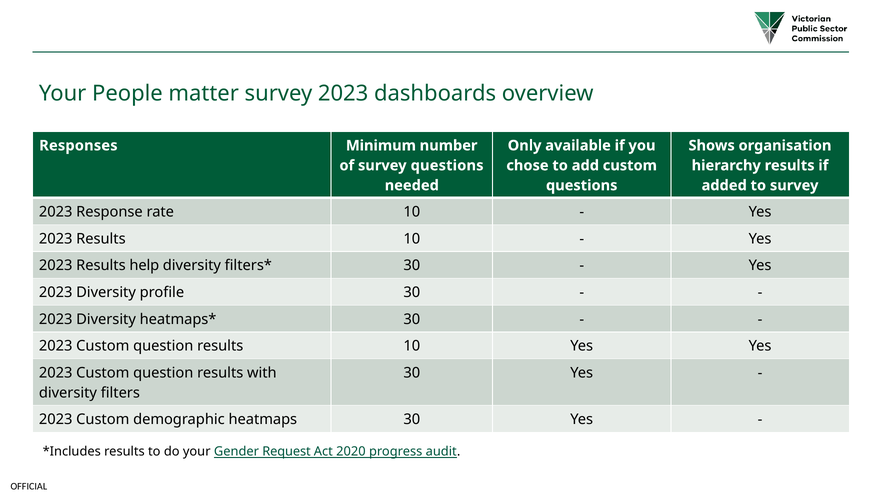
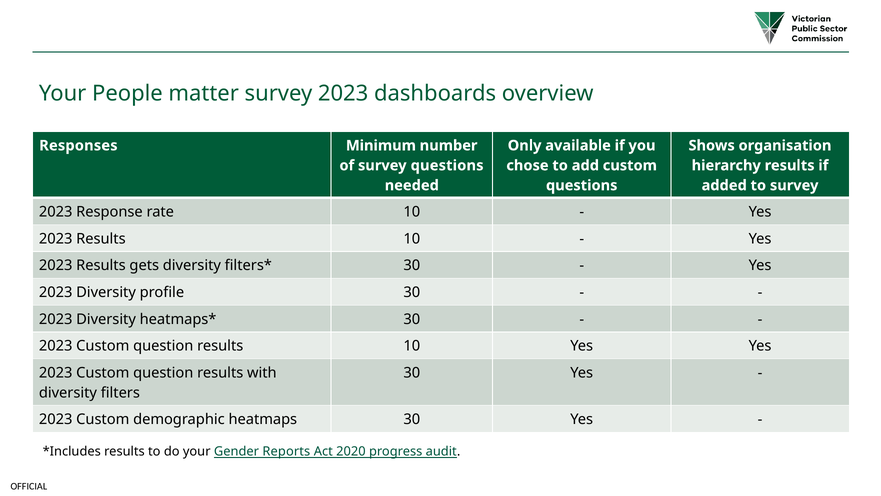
help: help -> gets (144, 265)
Request: Request -> Reports (286, 451)
